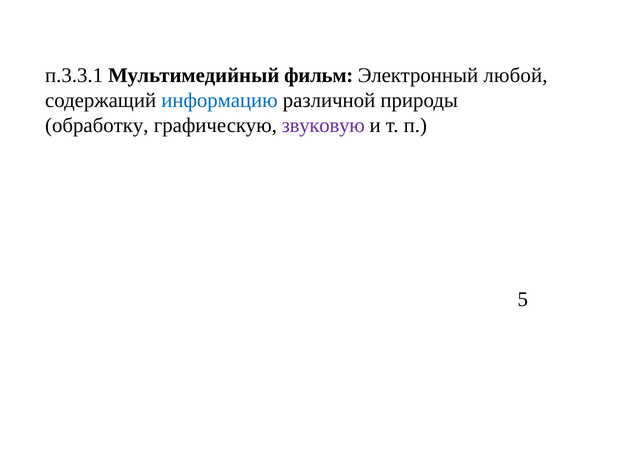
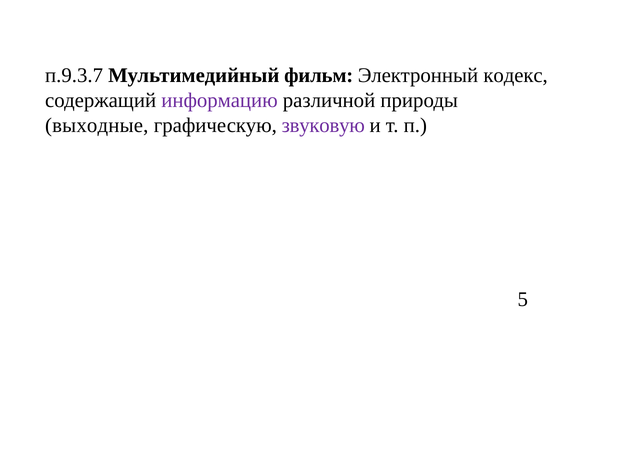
п.3.3.1: п.3.3.1 -> п.9.3.7 (74, 75)
любой: любой -> кодекс (516, 75)
информацию colour: blue -> purple (220, 100)
обработку: обработку -> выходные (97, 125)
